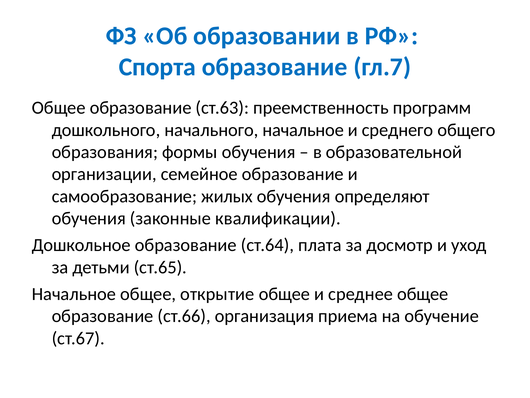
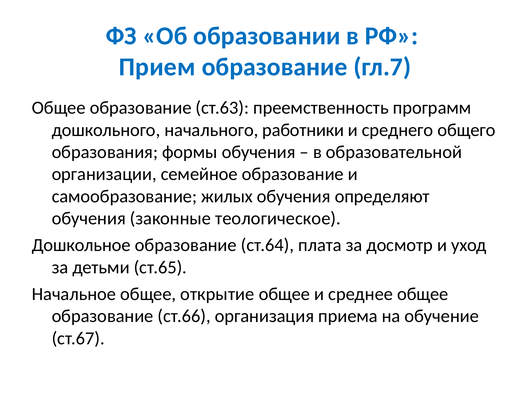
Спорта: Спорта -> Прием (157, 67)
начального начальное: начальное -> работники (303, 130)
квалификации: квалификации -> теологическое (278, 218)
